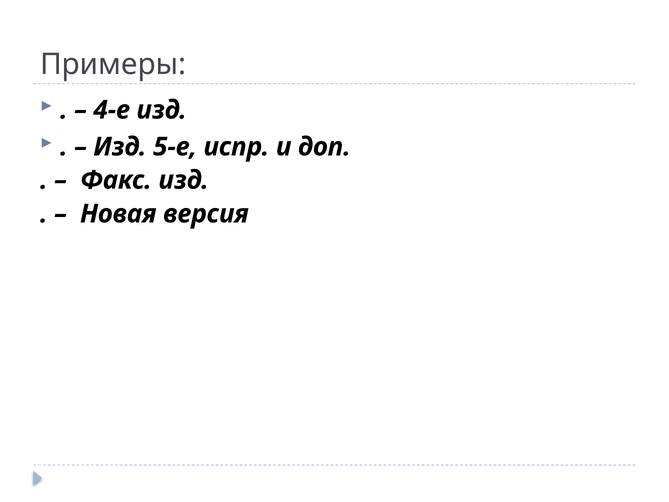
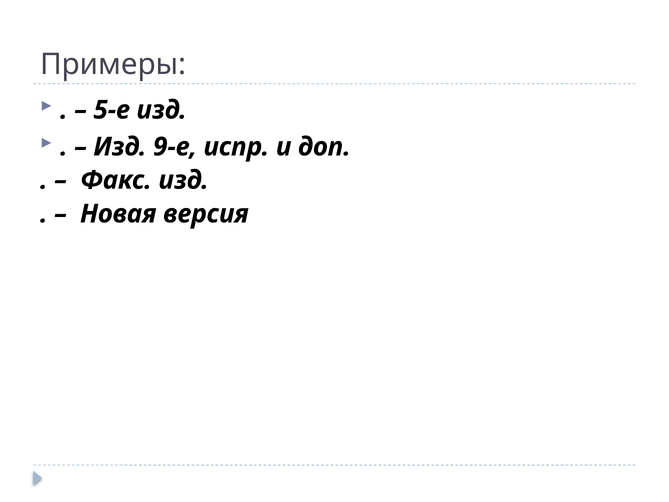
4-е: 4-е -> 5-е (112, 110)
5-е: 5-е -> 9-е (175, 147)
